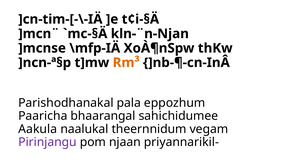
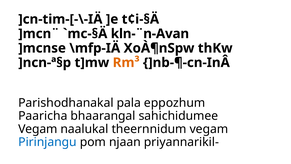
kln-¨n-Njan: kln-¨n-Njan -> kln-¨n-Avan (150, 34)
Aakula: Aakula -> Vegam (38, 129)
Pirinjangu colour: purple -> blue (47, 142)
